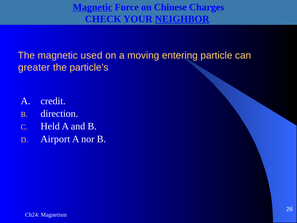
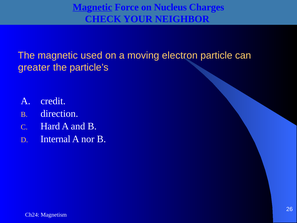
Chinese: Chinese -> Nucleus (170, 7)
NEIGHBOR underline: present -> none (182, 19)
entering: entering -> electron (180, 55)
Held: Held -> Hard (50, 126)
Airport: Airport -> Internal (55, 139)
